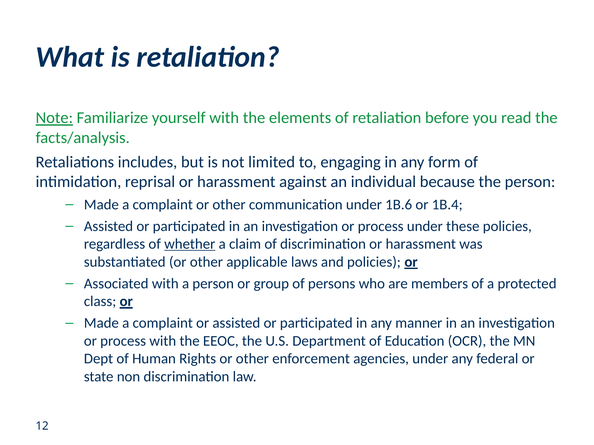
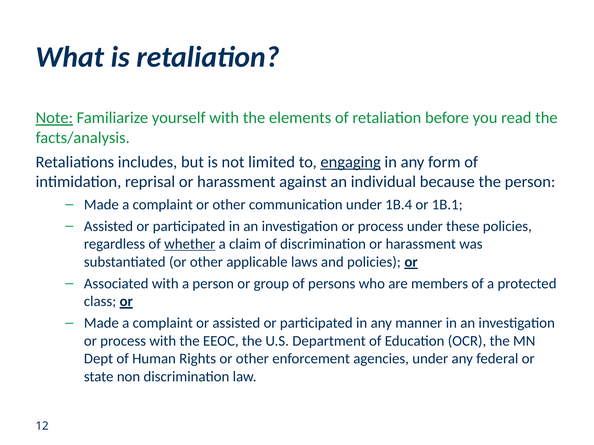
engaging underline: none -> present (351, 162)
1B.6: 1B.6 -> 1B.4 (399, 205)
1B.4: 1B.4 -> 1B.1 (447, 205)
